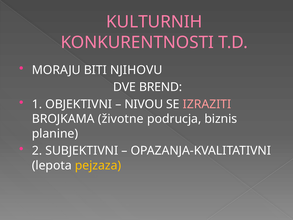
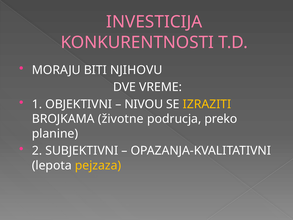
KULTURNIH: KULTURNIH -> INVESTICIJA (154, 22)
BREND: BREND -> VREME (161, 87)
IZRAZITI colour: pink -> yellow (207, 104)
biznis: biznis -> preko (221, 119)
